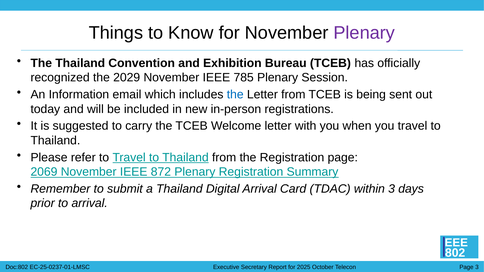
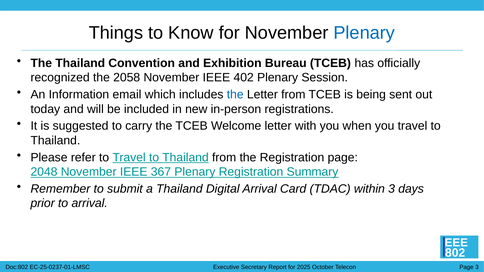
Plenary colour: purple -> blue (364, 33)
2029: 2029 -> 2058 (127, 78)
785: 785 -> 402 (244, 78)
2069: 2069 -> 2048 (44, 172)
872: 872 -> 367 (161, 172)
